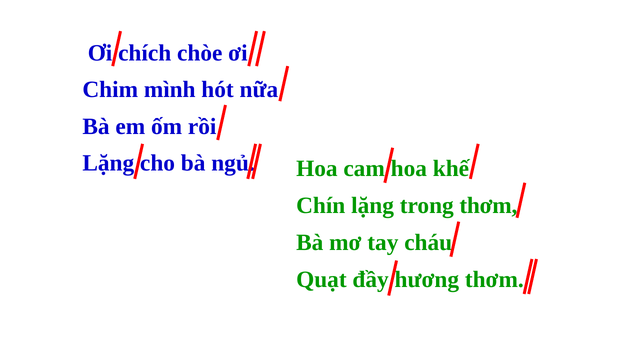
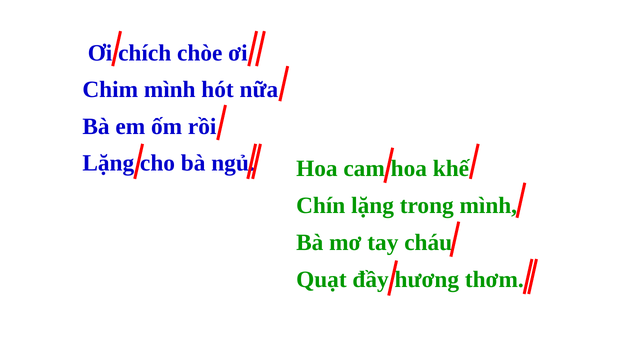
trong thơm: thơm -> mình (488, 206)
